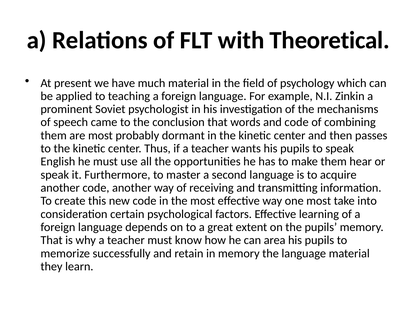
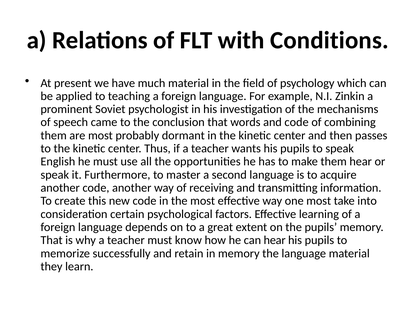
Theoretical: Theoretical -> Conditions (329, 40)
can area: area -> hear (275, 240)
